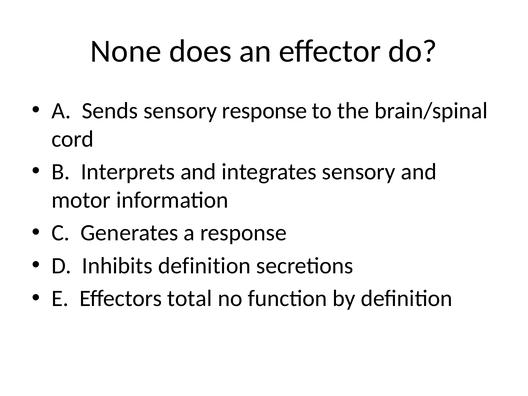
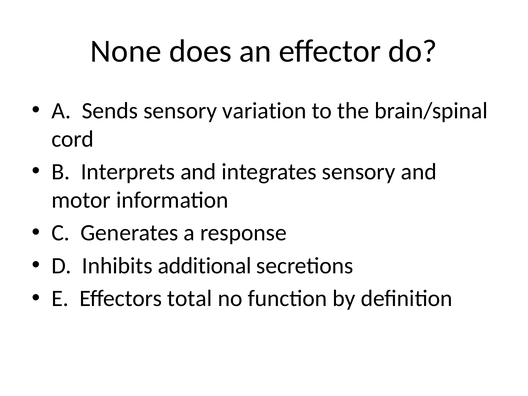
sensory response: response -> variation (264, 111)
Inhibits definition: definition -> additional (205, 266)
